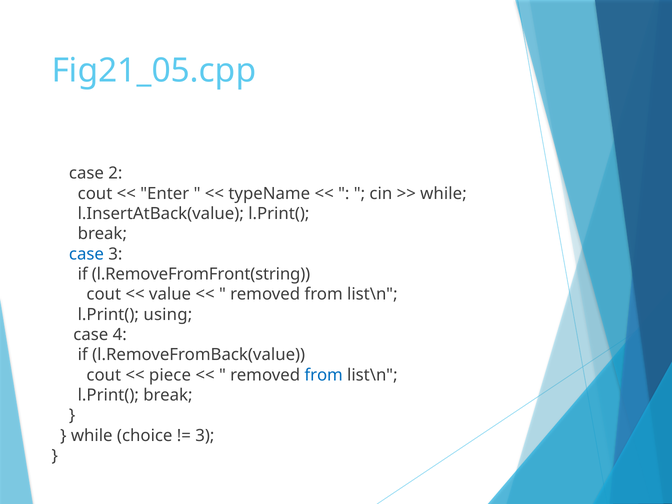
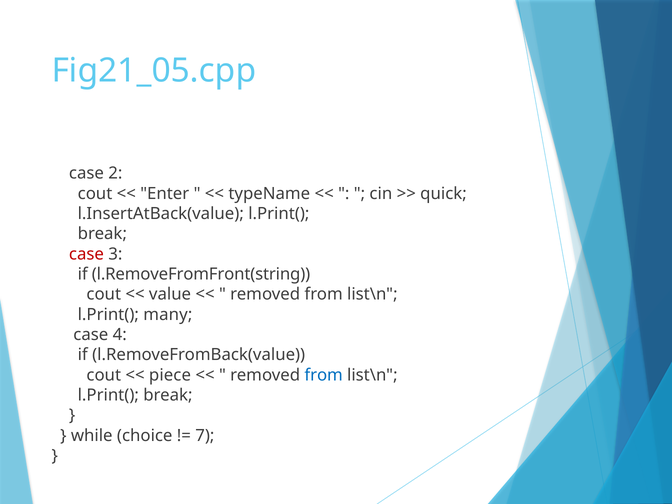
while: while -> quick (443, 194)
case colour: blue -> red (86, 254)
using: using -> many (168, 315)
3: 3 -> 7 (205, 435)
